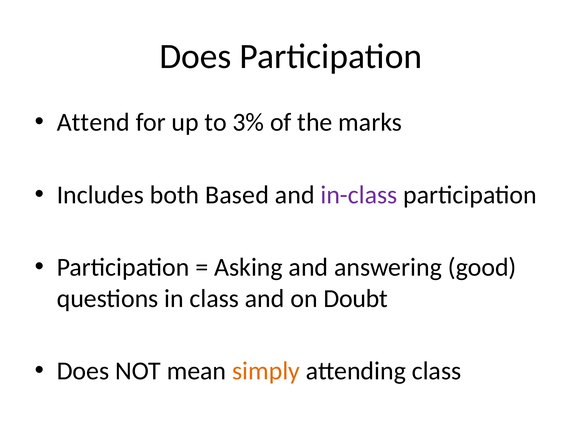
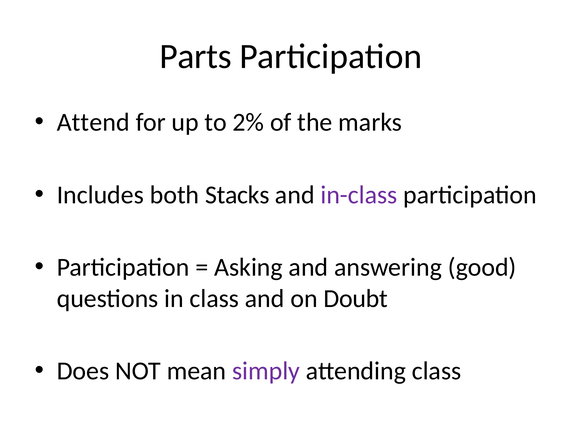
Does: Does -> Parts (196, 56)
3%: 3% -> 2% (248, 122)
Based: Based -> Stacks (237, 195)
simply colour: orange -> purple (266, 371)
